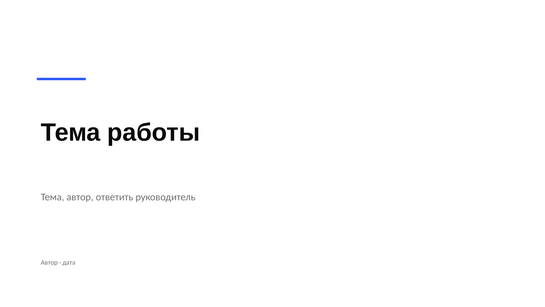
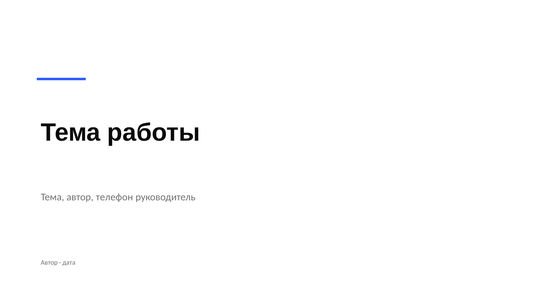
ответить: ответить -> телефон (114, 197)
